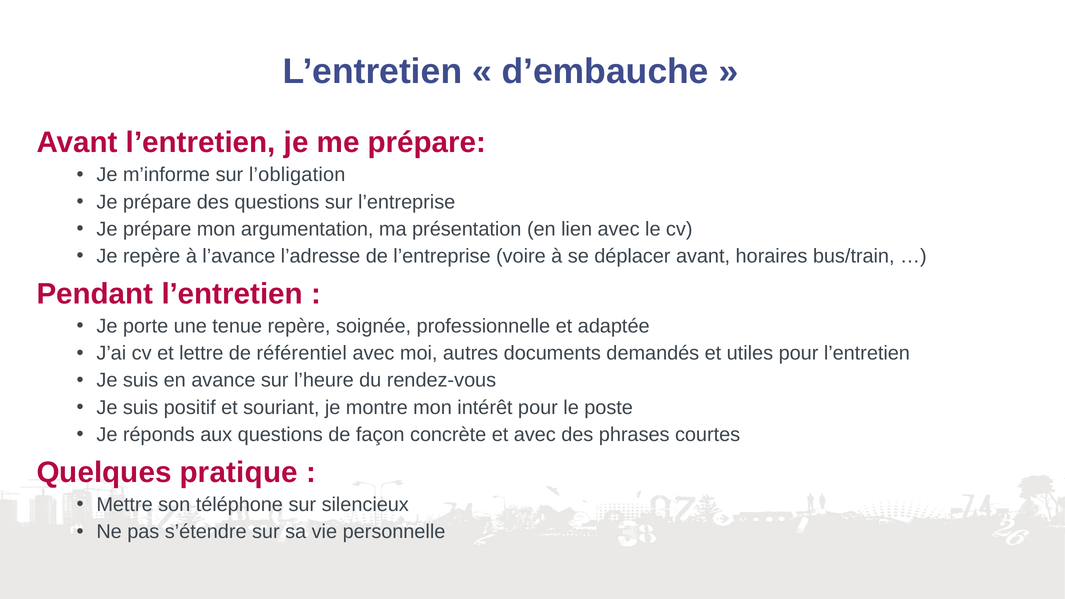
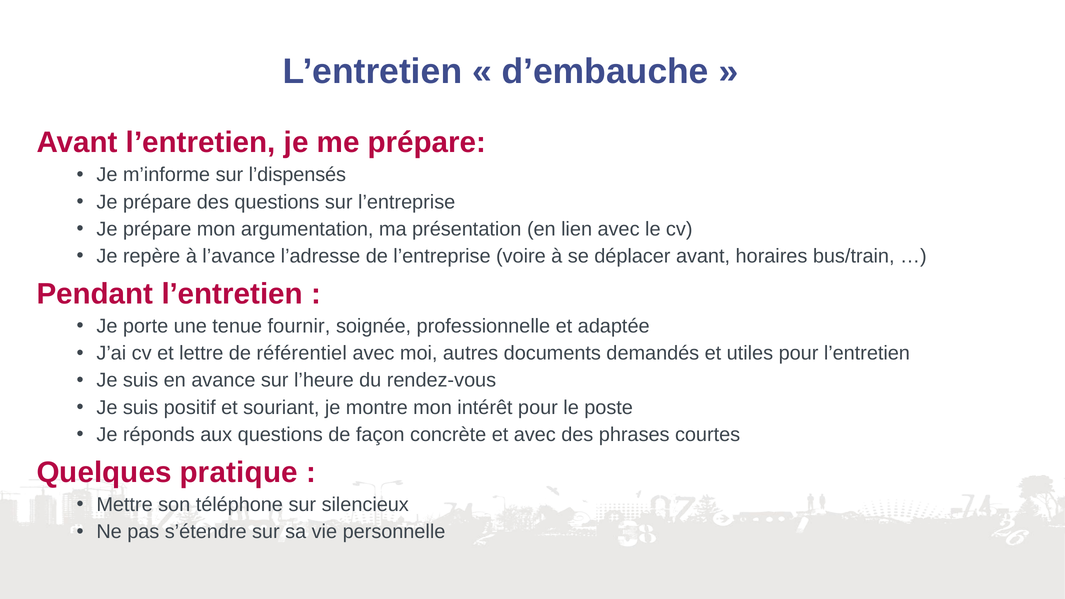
l’obligation: l’obligation -> l’dispensés (297, 175)
tenue repère: repère -> fournir (299, 326)
